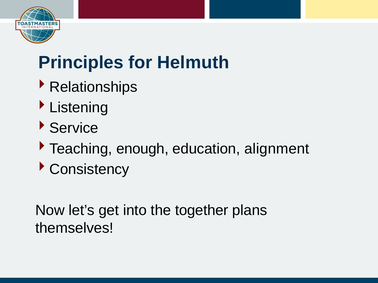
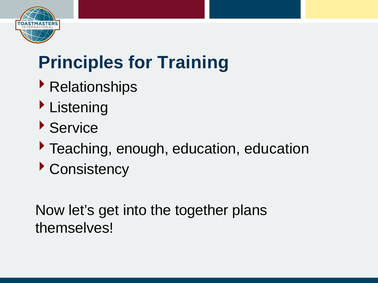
Helmuth: Helmuth -> Training (193, 63)
education alignment: alignment -> education (277, 149)
